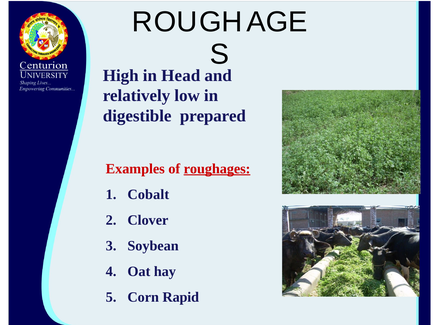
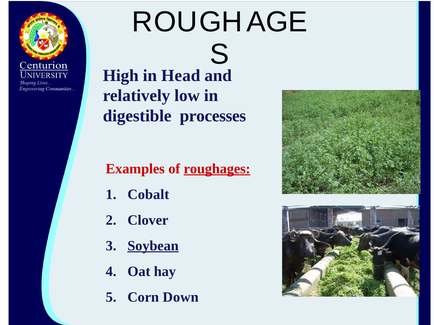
prepared: prepared -> processes (213, 116)
Soybean underline: none -> present (153, 246)
Rapid: Rapid -> Down (181, 298)
